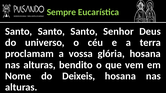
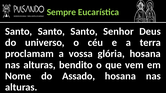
Deixeis: Deixeis -> Assado (79, 76)
